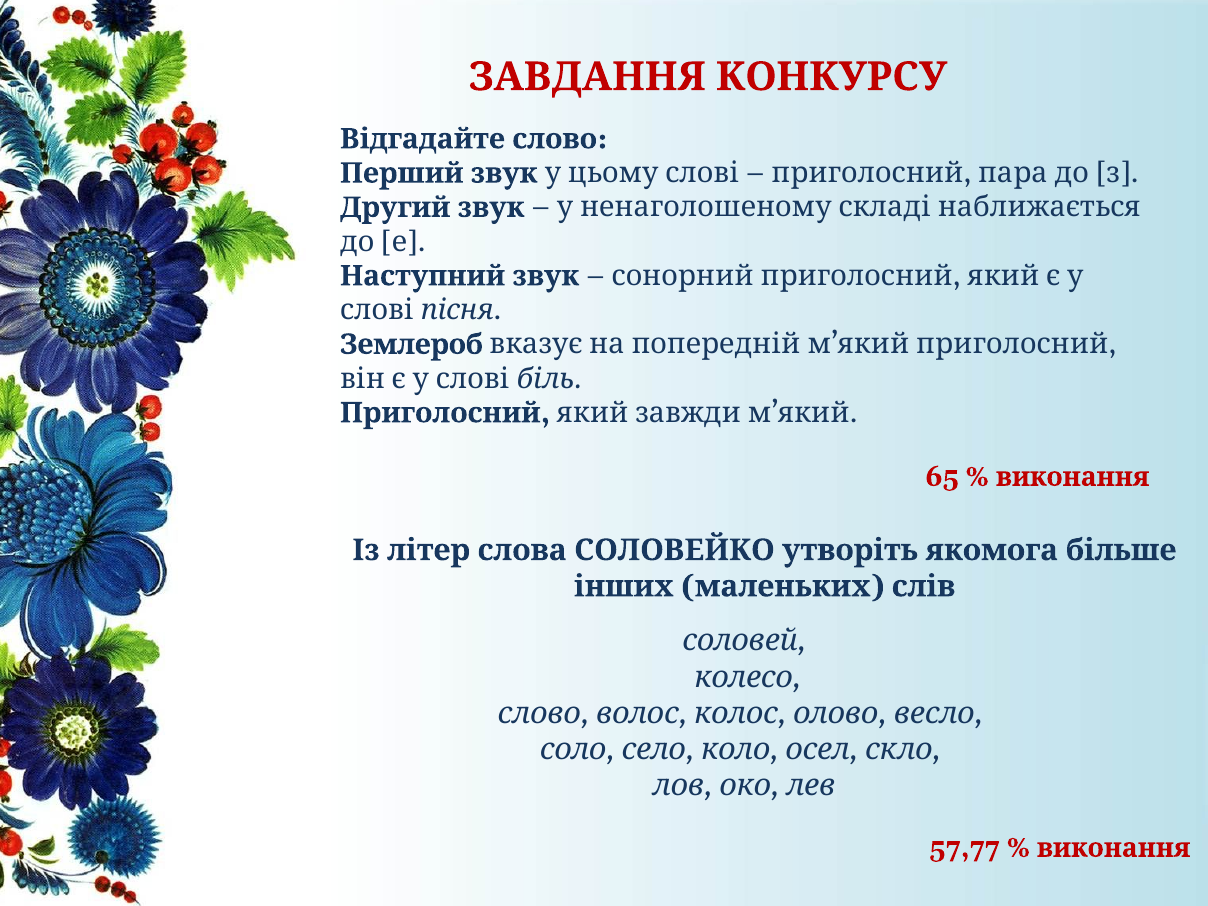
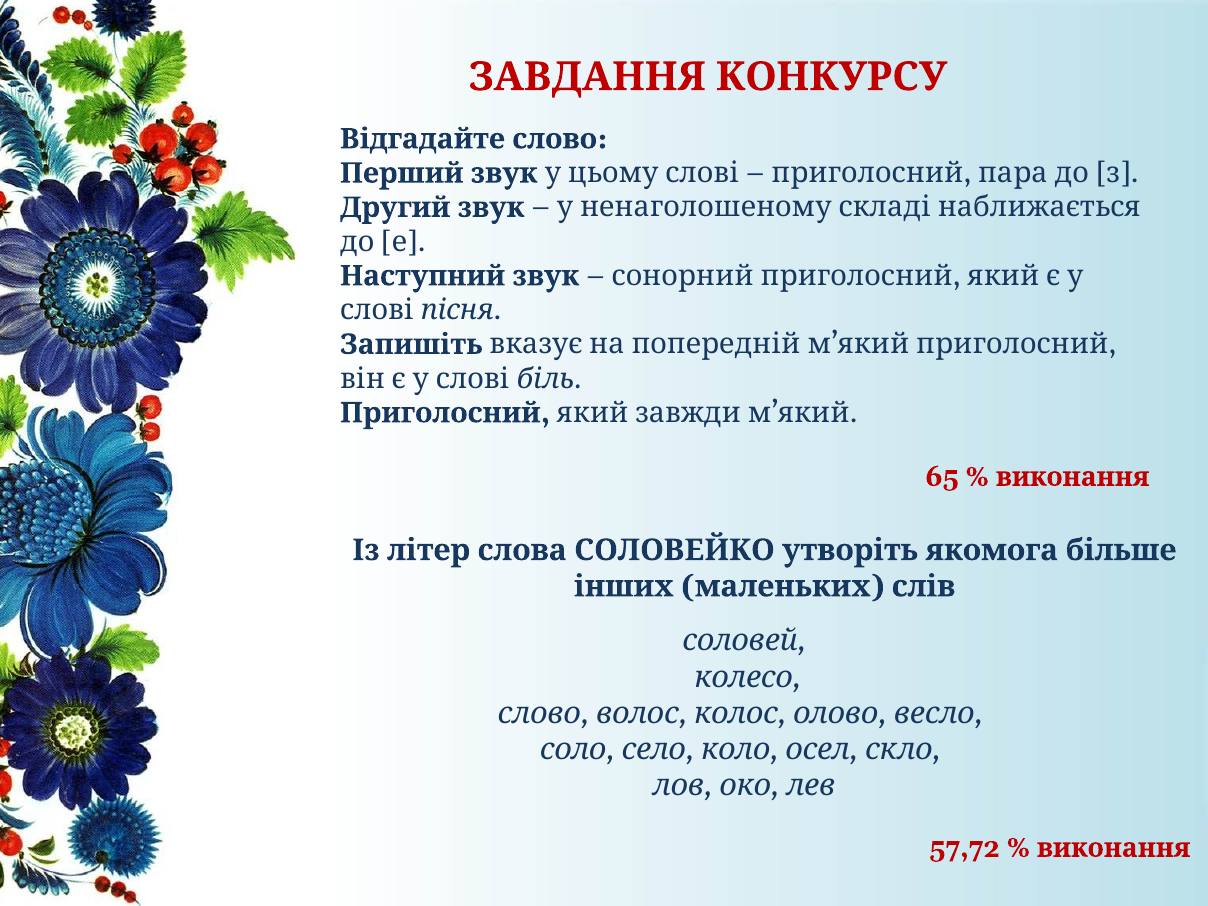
Землероб: Землероб -> Запишіть (411, 344)
57,77: 57,77 -> 57,72 (965, 848)
